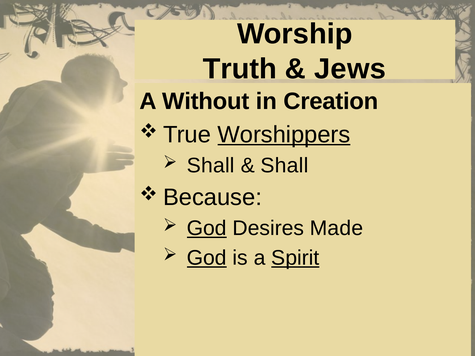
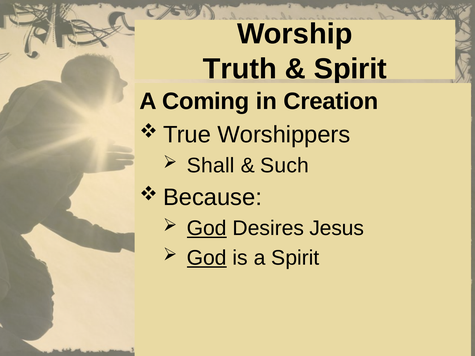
Jews: Jews -> Spirit (350, 69)
Without: Without -> Coming (206, 101)
Worshippers underline: present -> none (284, 135)
Shall: Shall -> Such (285, 166)
Made: Made -> Jesus (337, 228)
Spirit underline: present -> none (295, 258)
